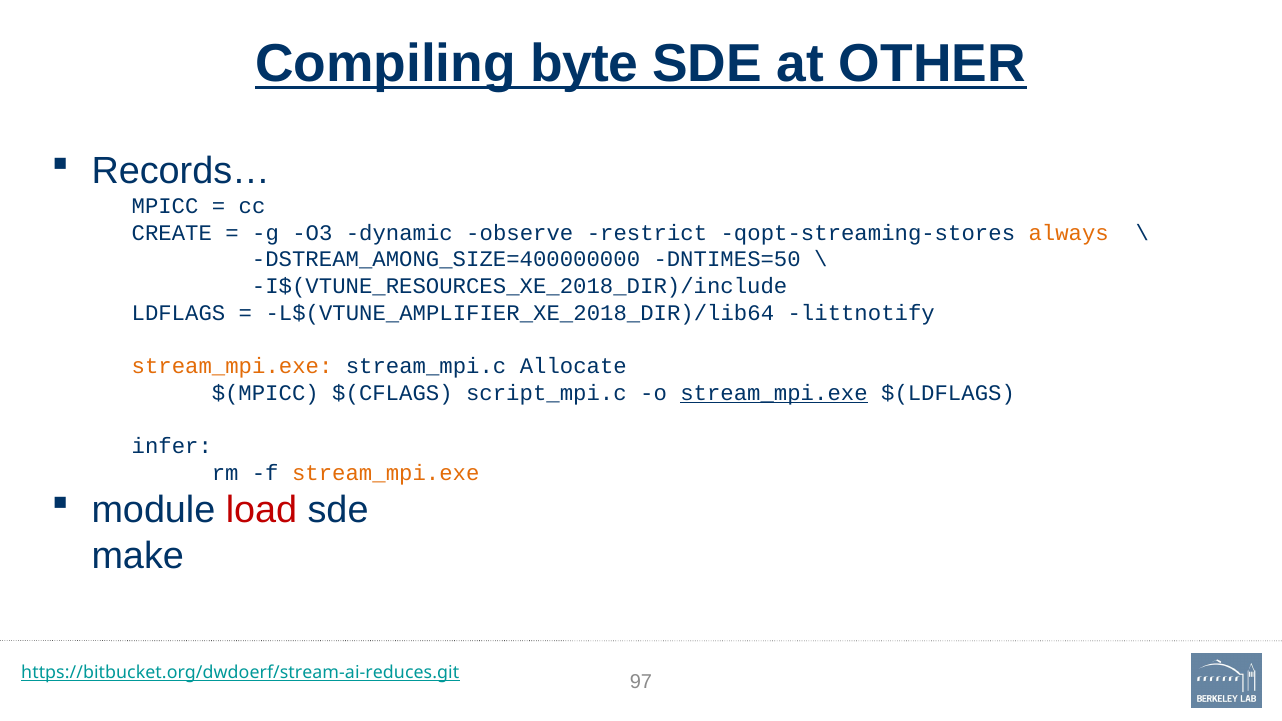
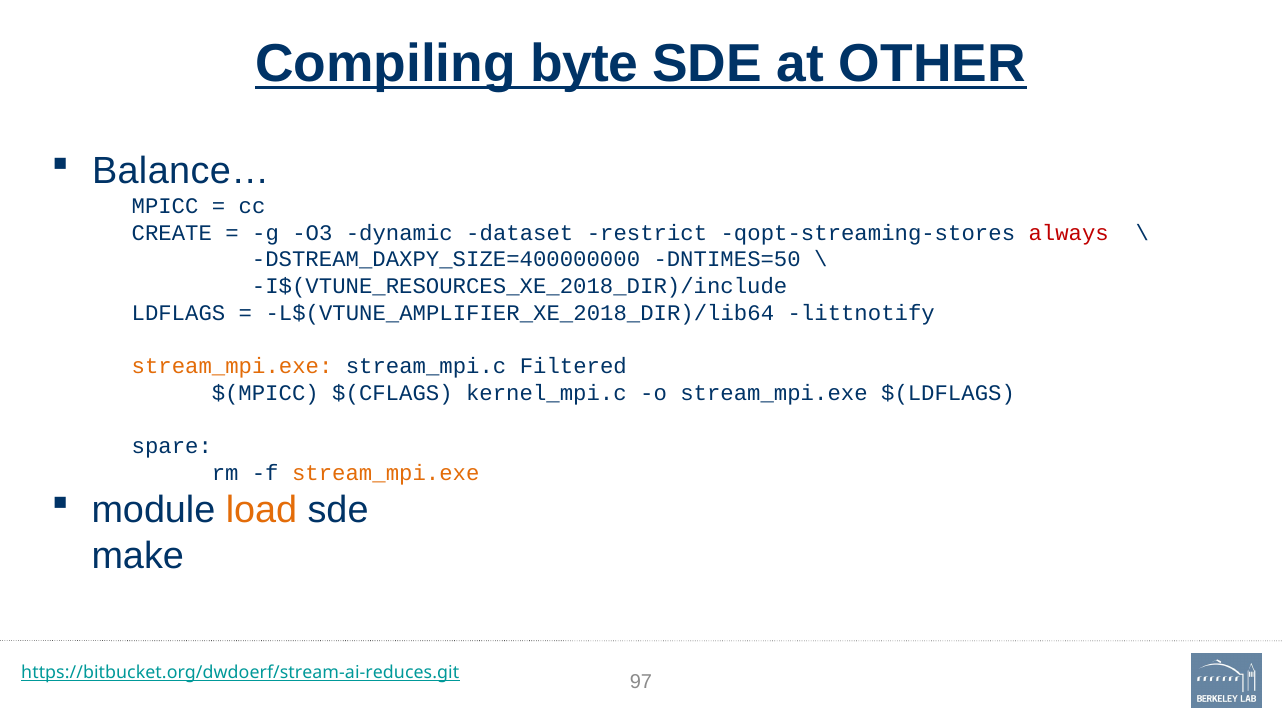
Records…: Records… -> Balance… (181, 171)
observe: observe -> dataset (520, 233)
always colour: orange -> red (1069, 233)
DSTREAM_AMONG_SIZE=400000000: DSTREAM_AMONG_SIZE=400000000 -> DSTREAM_DAXPY_SIZE=400000000 (446, 260)
Allocate: Allocate -> Filtered (573, 367)
script_mpi.c: script_mpi.c -> kernel_mpi.c (546, 393)
stream_mpi.exe underline: present -> none (774, 393)
infer: infer -> spare (172, 447)
load colour: red -> orange (262, 511)
